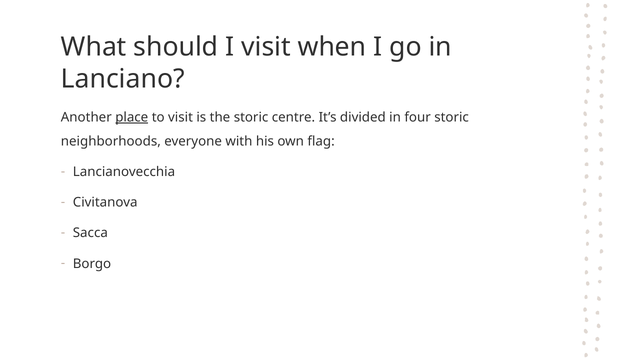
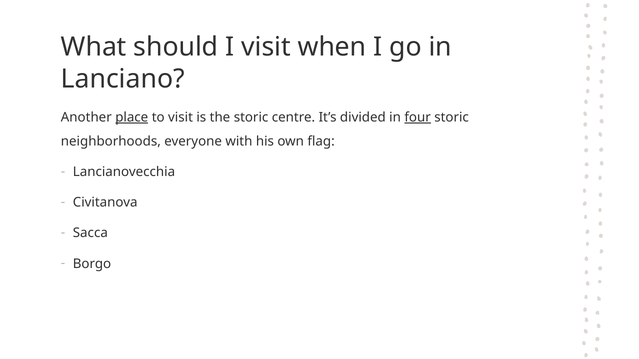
four underline: none -> present (418, 118)
